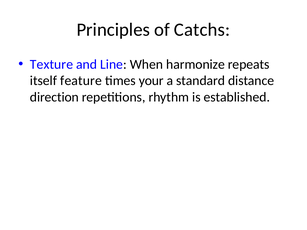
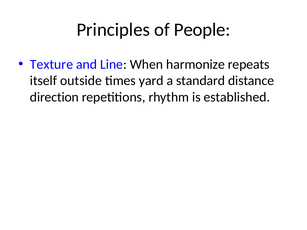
Catchs: Catchs -> People (202, 30)
feature: feature -> outside (81, 81)
your: your -> yard (151, 81)
